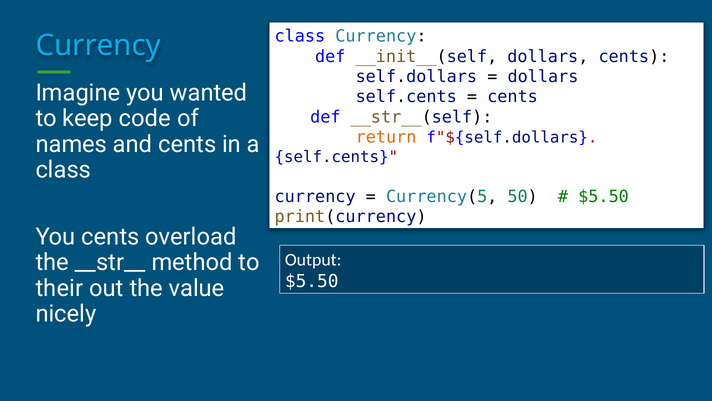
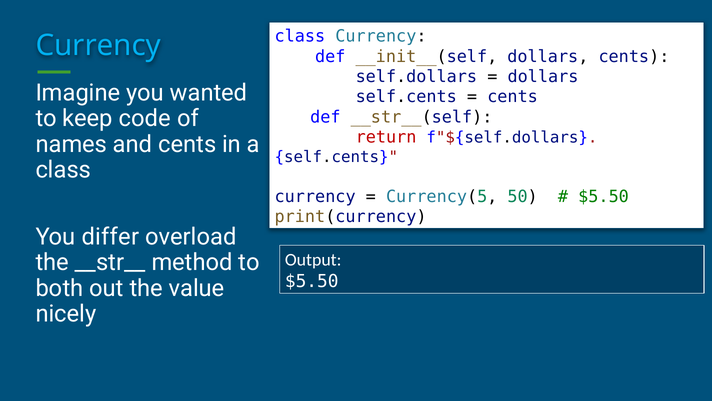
return colour: orange -> red (386, 137)
You cents: cents -> differ (110, 237)
their: their -> both (59, 288)
